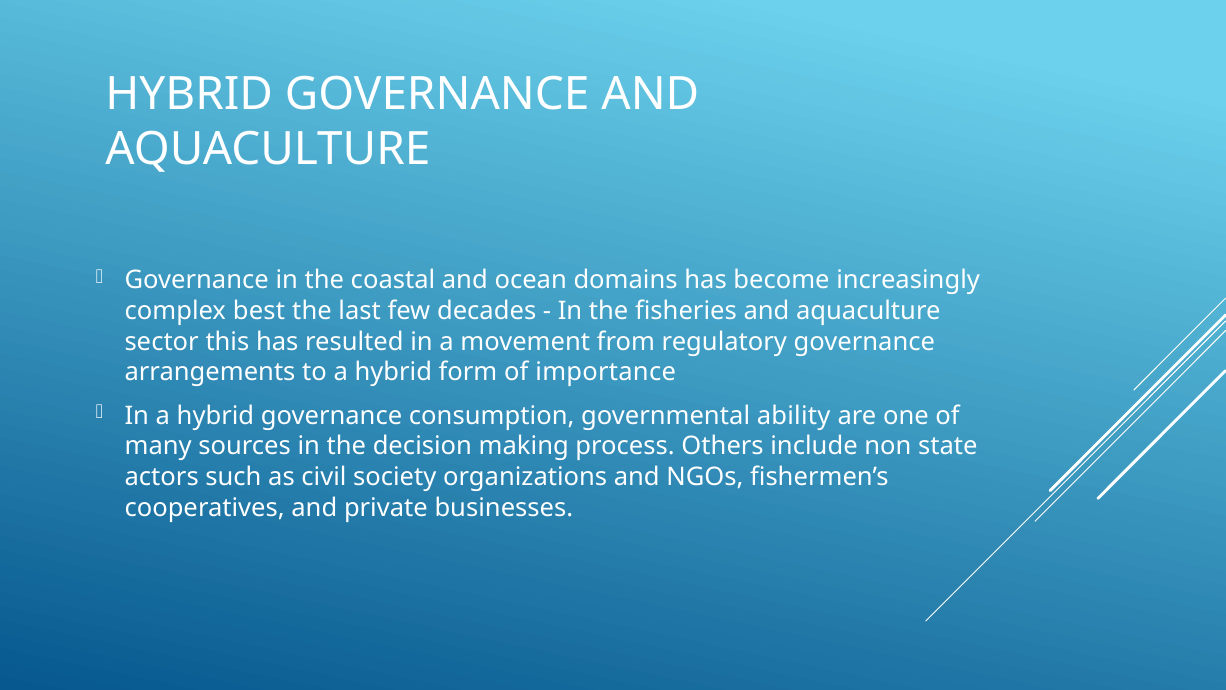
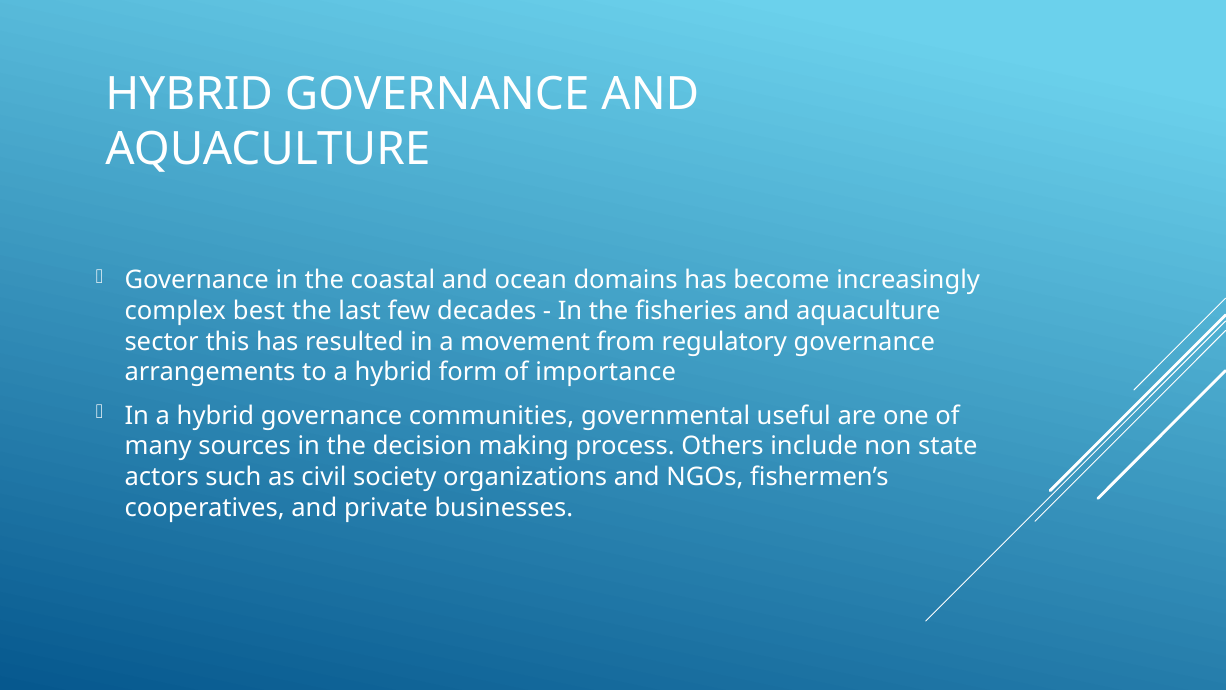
consumption: consumption -> communities (492, 416)
ability: ability -> useful (794, 416)
